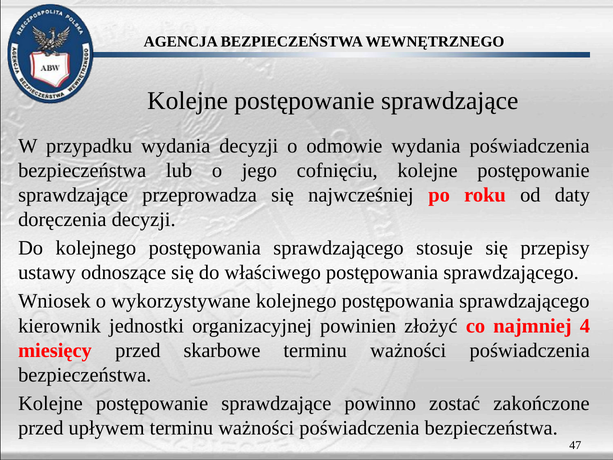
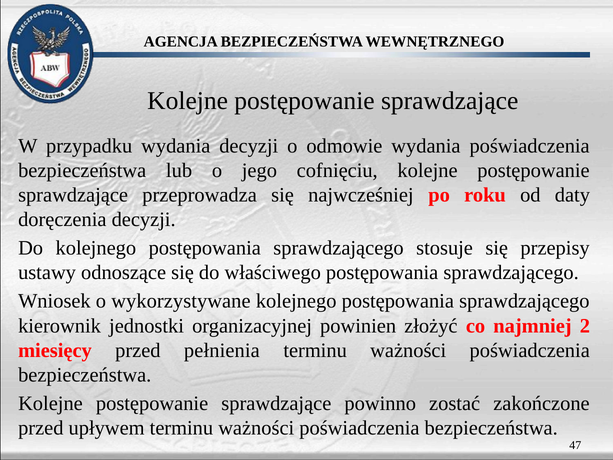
4: 4 -> 2 (585, 326)
skarbowe: skarbowe -> pełnienia (222, 350)
